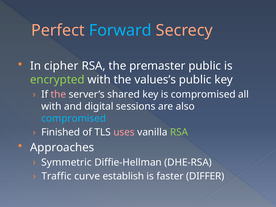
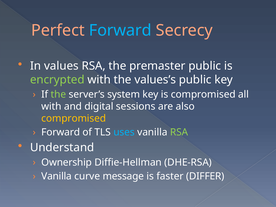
cipher: cipher -> values (61, 66)
the colour: pink -> light green (58, 94)
shared: shared -> system (124, 94)
compromised colour: light blue -> yellow (74, 118)
Finished: Finished -> Forward (61, 132)
uses colour: pink -> light blue (124, 132)
Approaches: Approaches -> Understand (62, 148)
Symmetric: Symmetric -> Ownership (67, 162)
Traffic: Traffic -> Vanilla (57, 176)
establish: establish -> message (123, 176)
